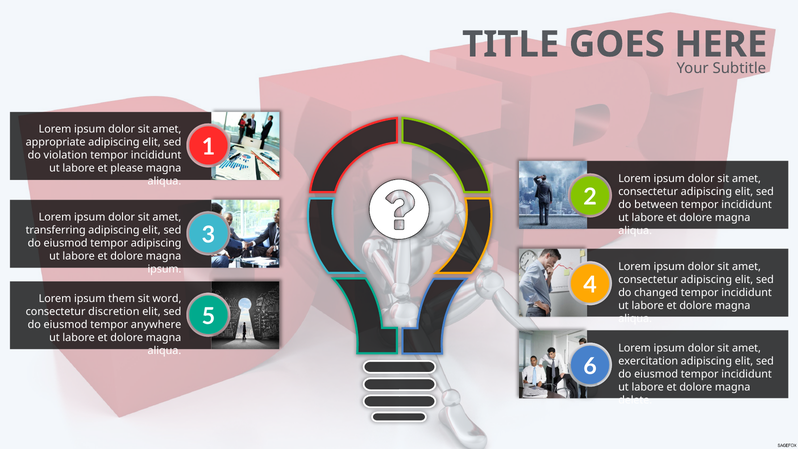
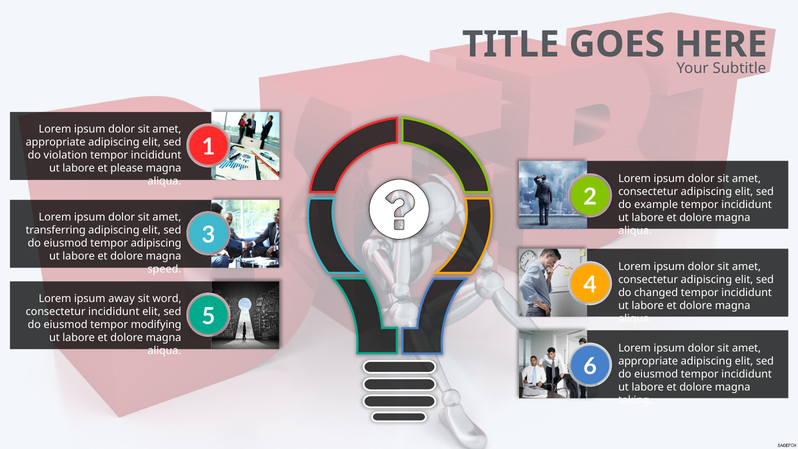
between: between -> example (656, 205)
ipsum: ipsum -> speed (164, 269)
them: them -> away (122, 299)
consectetur discretion: discretion -> incididunt (114, 312)
anywhere: anywhere -> modifying (156, 324)
exercitation: exercitation -> appropriate (648, 361)
delete: delete -> taking (635, 400)
